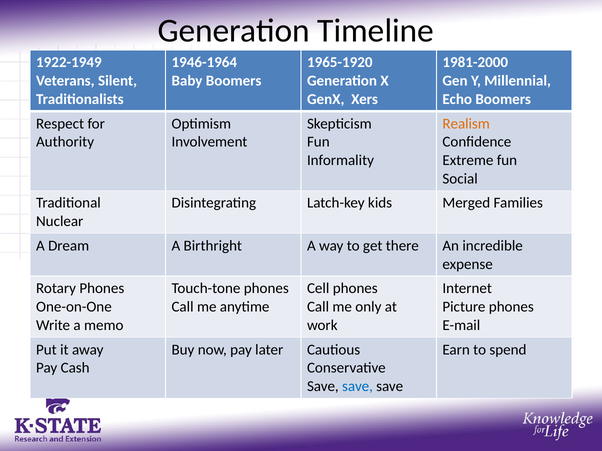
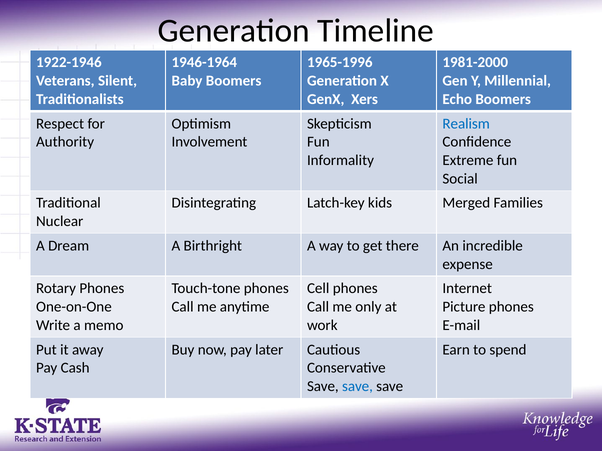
1922-1949: 1922-1949 -> 1922-1946 (69, 63)
1965-1920: 1965-1920 -> 1965-1996 (340, 63)
Realism colour: orange -> blue (466, 124)
